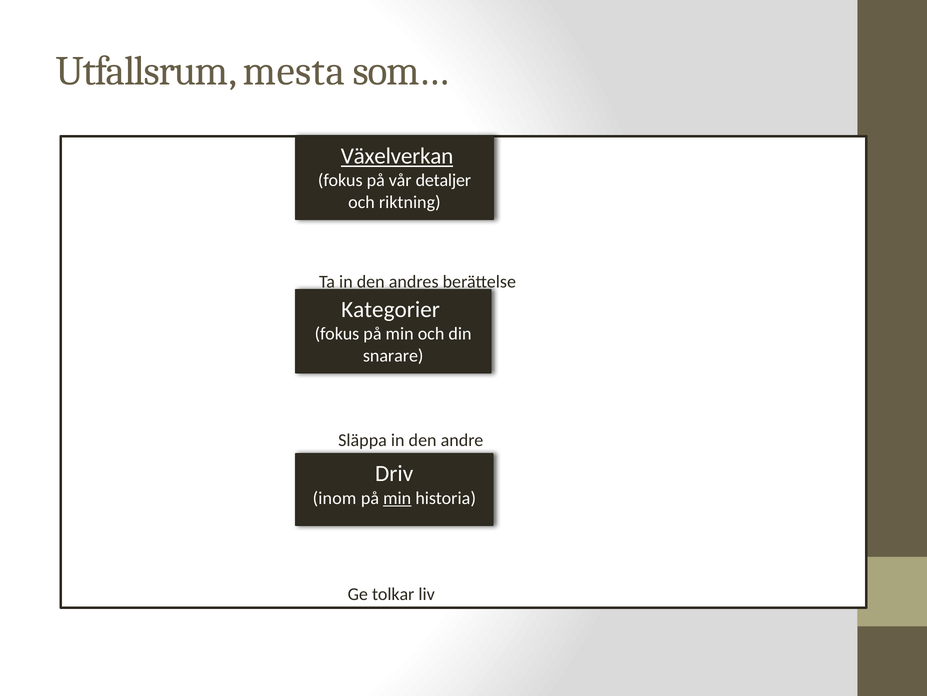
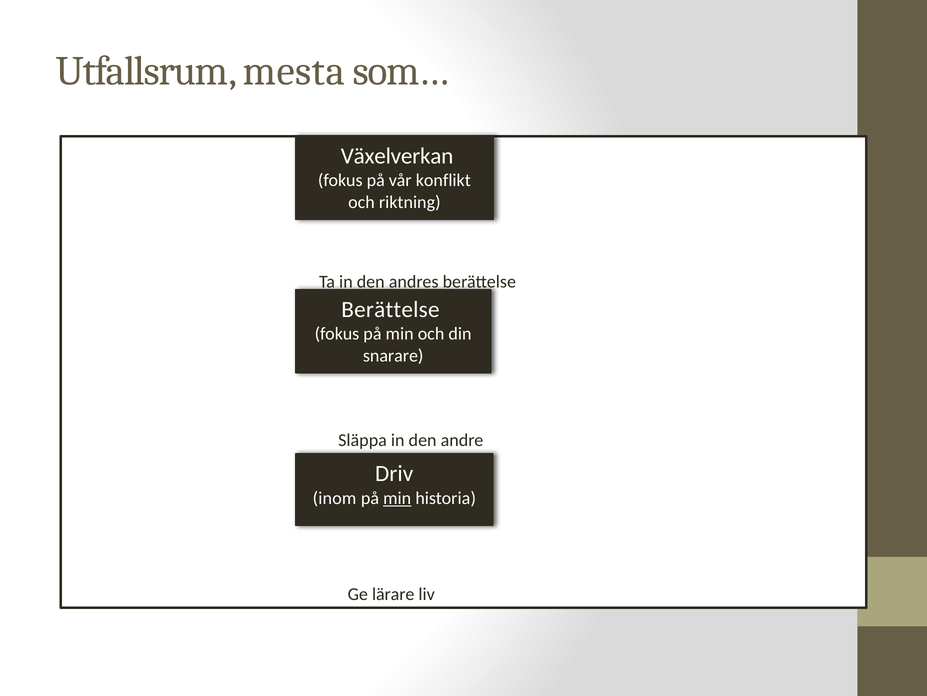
Växelverkan underline: present -> none (397, 156)
detaljer: detaljer -> konflikt (443, 180)
Kategorier: Kategorier -> Berättelse (390, 309)
tolkar: tolkar -> lärare (393, 594)
